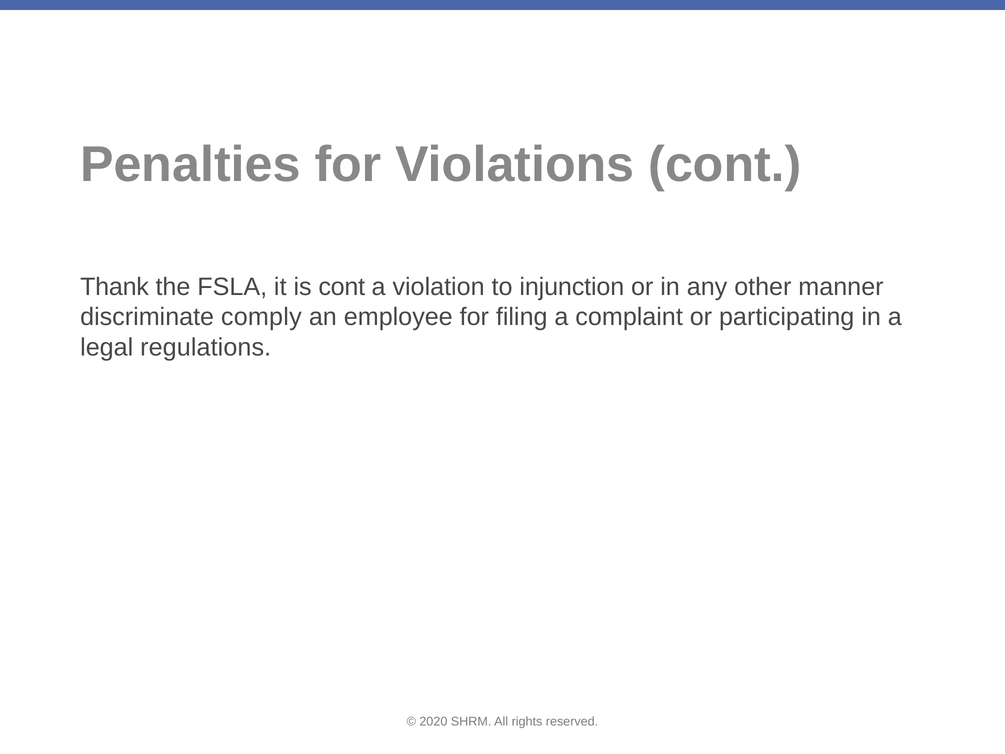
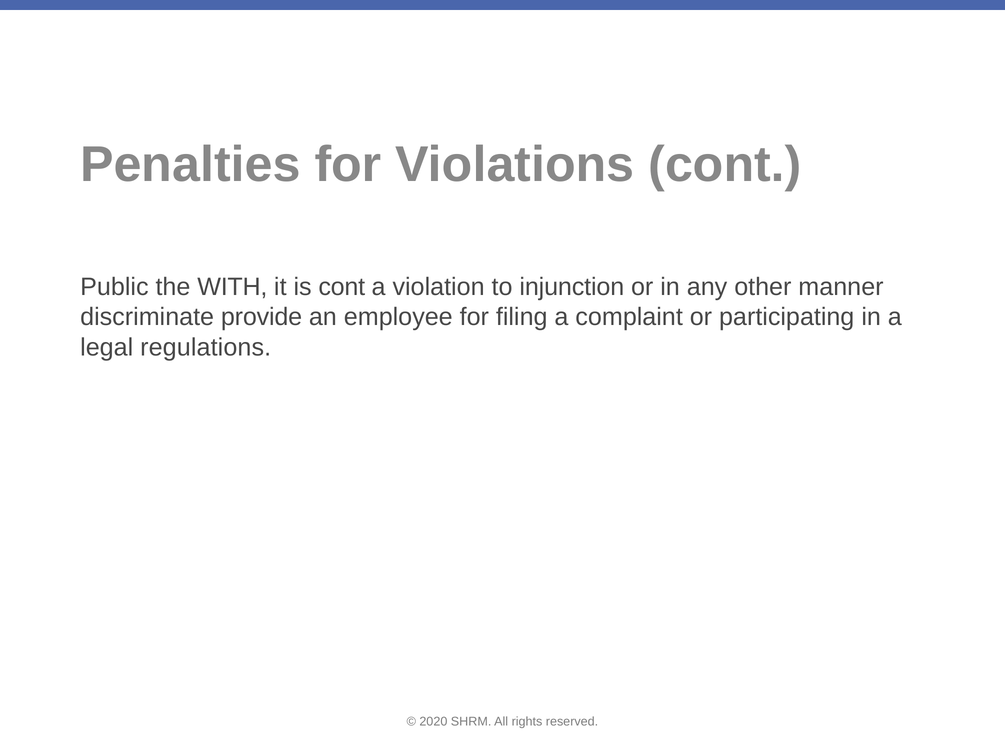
Thank: Thank -> Public (114, 287)
FSLA: FSLA -> WITH (232, 287)
comply: comply -> provide (262, 317)
